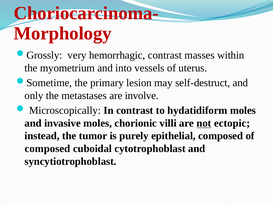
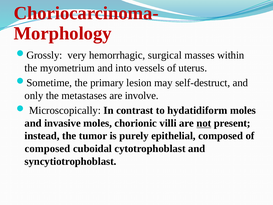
hemorrhagic contrast: contrast -> surgical (165, 55)
ectopic: ectopic -> present (232, 123)
